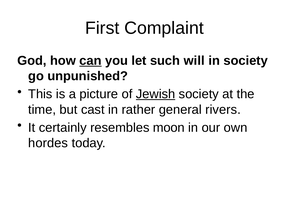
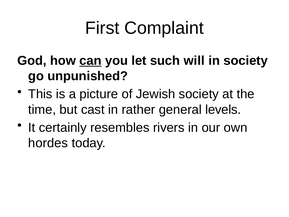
Jewish underline: present -> none (156, 94)
rivers: rivers -> levels (223, 109)
moon: moon -> rivers (169, 127)
